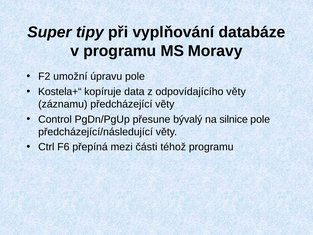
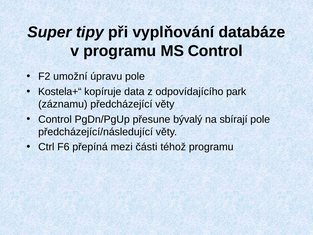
MS Moravy: Moravy -> Control (215, 51)
odpovídajícího věty: věty -> park (236, 92)
silnice: silnice -> sbírají (234, 119)
